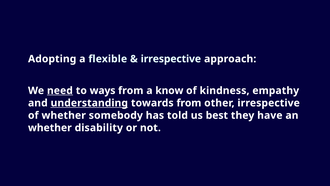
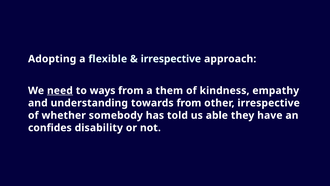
know: know -> them (169, 90)
understanding underline: present -> none (89, 103)
best: best -> able (217, 115)
whether: whether -> confides (50, 128)
